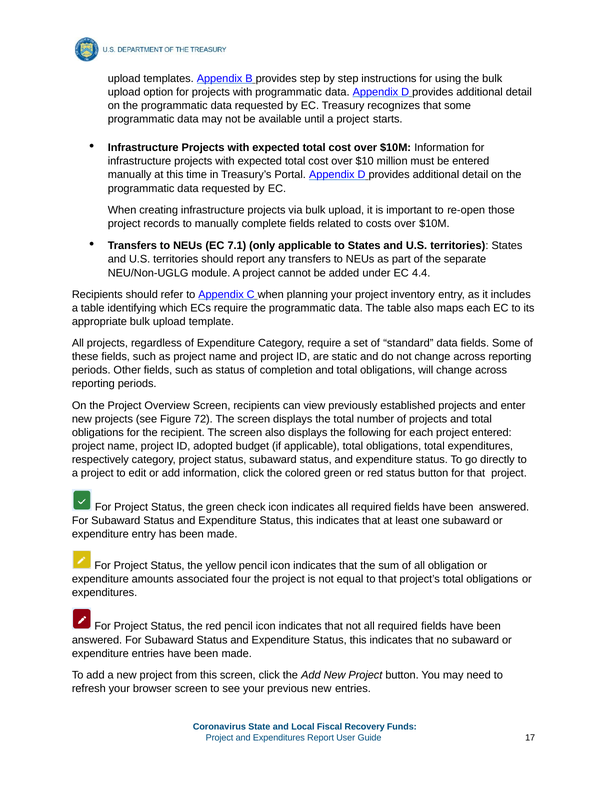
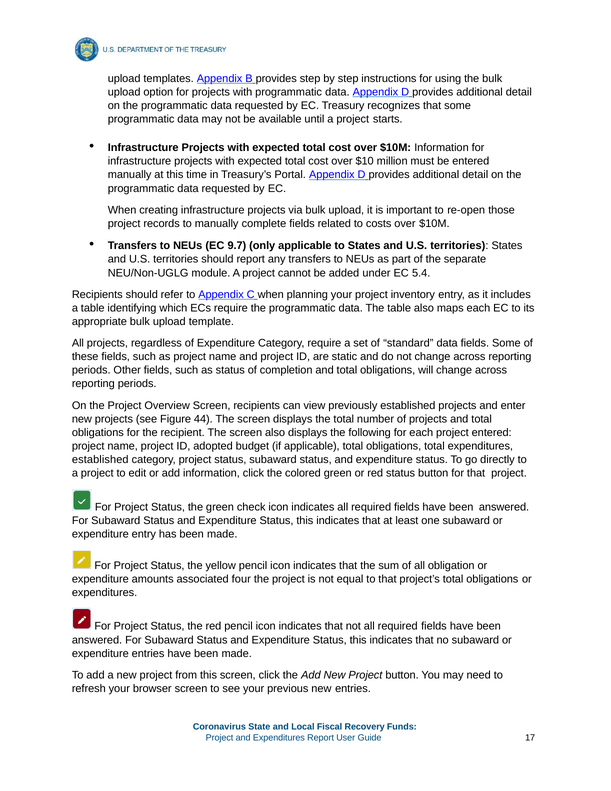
7.1: 7.1 -> 9.7 (237, 246)
4.4: 4.4 -> 5.4 (421, 273)
72: 72 -> 44 (203, 419)
respectively: respectively -> established (100, 459)
